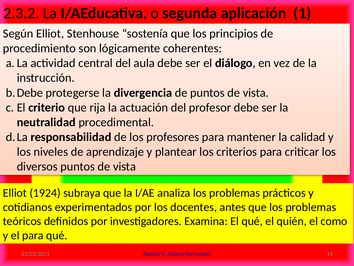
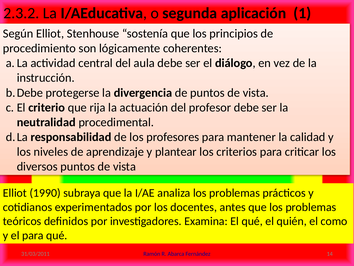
1924: 1924 -> 1990 (45, 193)
